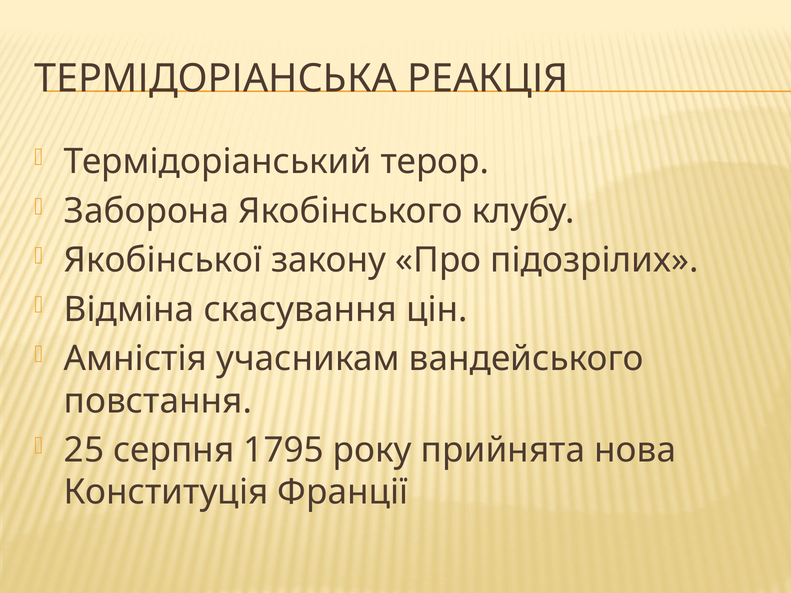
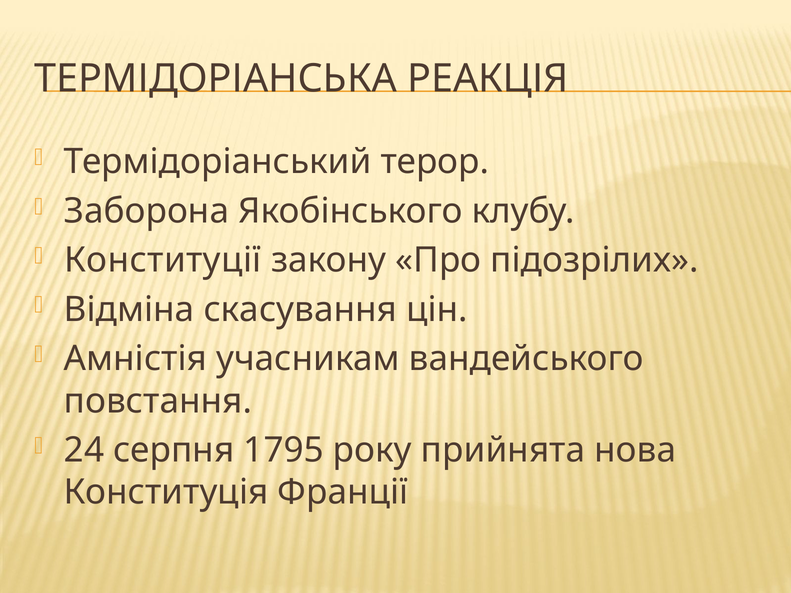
Якобінської: Якобінської -> Конституції (163, 260)
25: 25 -> 24 (84, 450)
